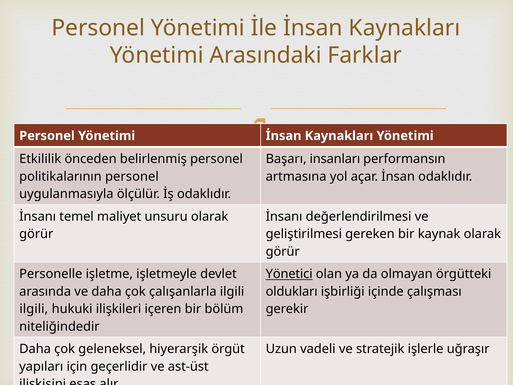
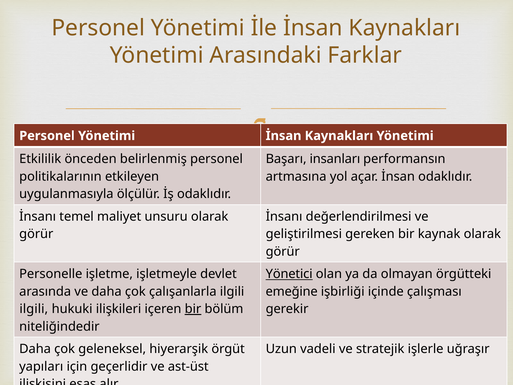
politikalarının personel: personel -> etkileyen (132, 176)
oldukları: oldukları -> emeğine (292, 291)
bir underline: none -> present (193, 309)
